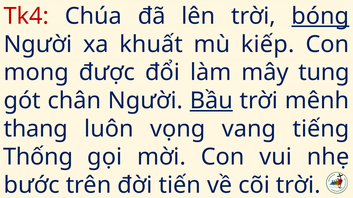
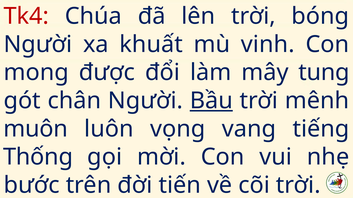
bóng underline: present -> none (320, 16)
kiếp: kiếp -> vinh (268, 44)
thang: thang -> muôn (36, 129)
